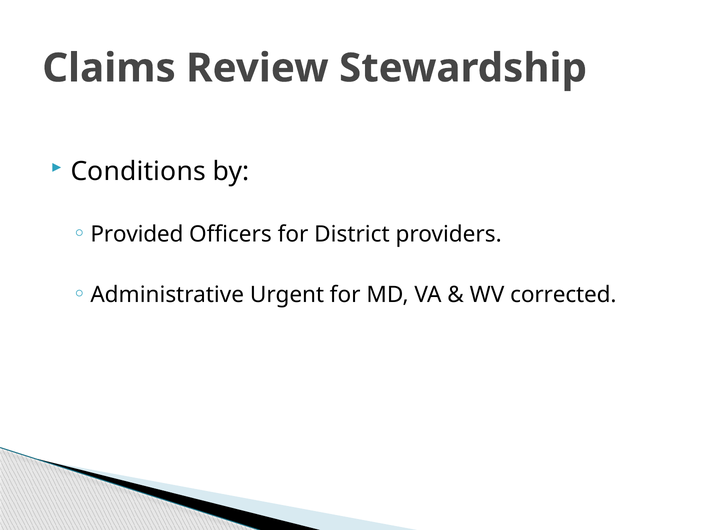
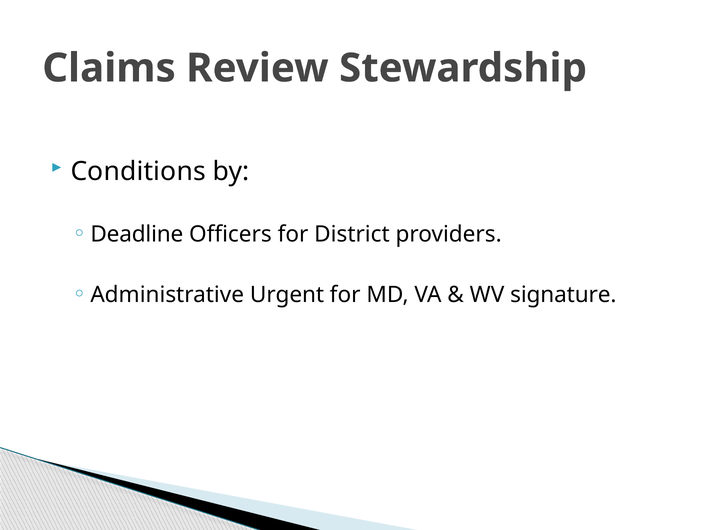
Provided: Provided -> Deadline (137, 234)
corrected: corrected -> signature (563, 295)
